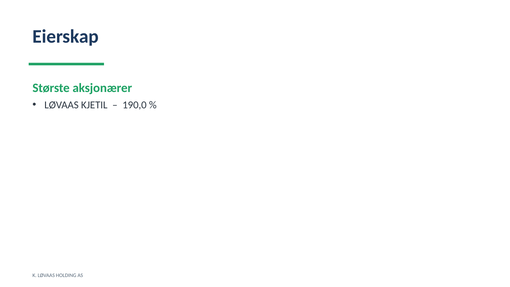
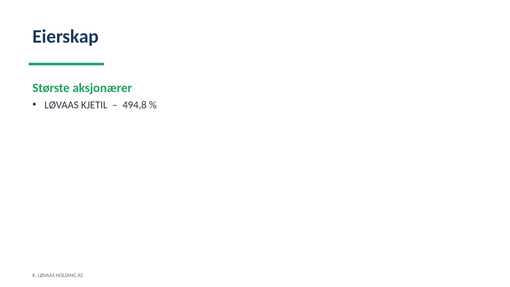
190,0: 190,0 -> 494,8 (135, 105)
